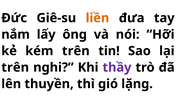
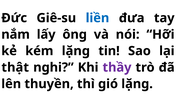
liền colour: orange -> blue (97, 18)
kém trên: trên -> lặng (76, 51)
trên: trên -> thật (15, 67)
